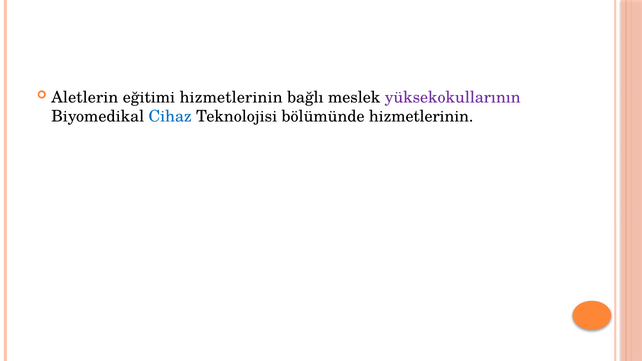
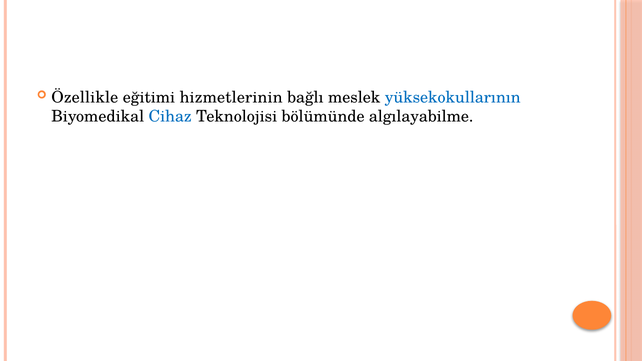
Aletlerin: Aletlerin -> Özellikle (85, 97)
yüksekokullarının colour: purple -> blue (453, 97)
bölümünde hizmetlerinin: hizmetlerinin -> algılayabilme (421, 117)
